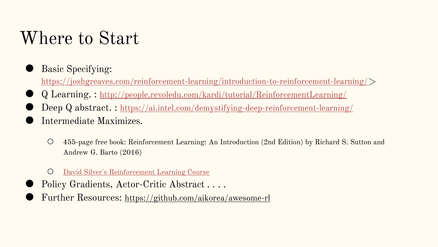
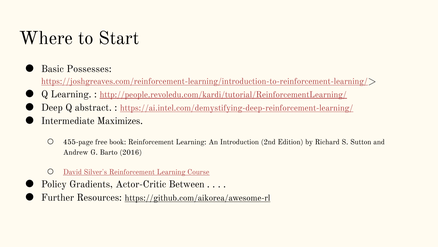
Basic Specifying: Specifying -> Possesses (89, 69)
Actor-Critic Abstract: Abstract -> Between (187, 184)
